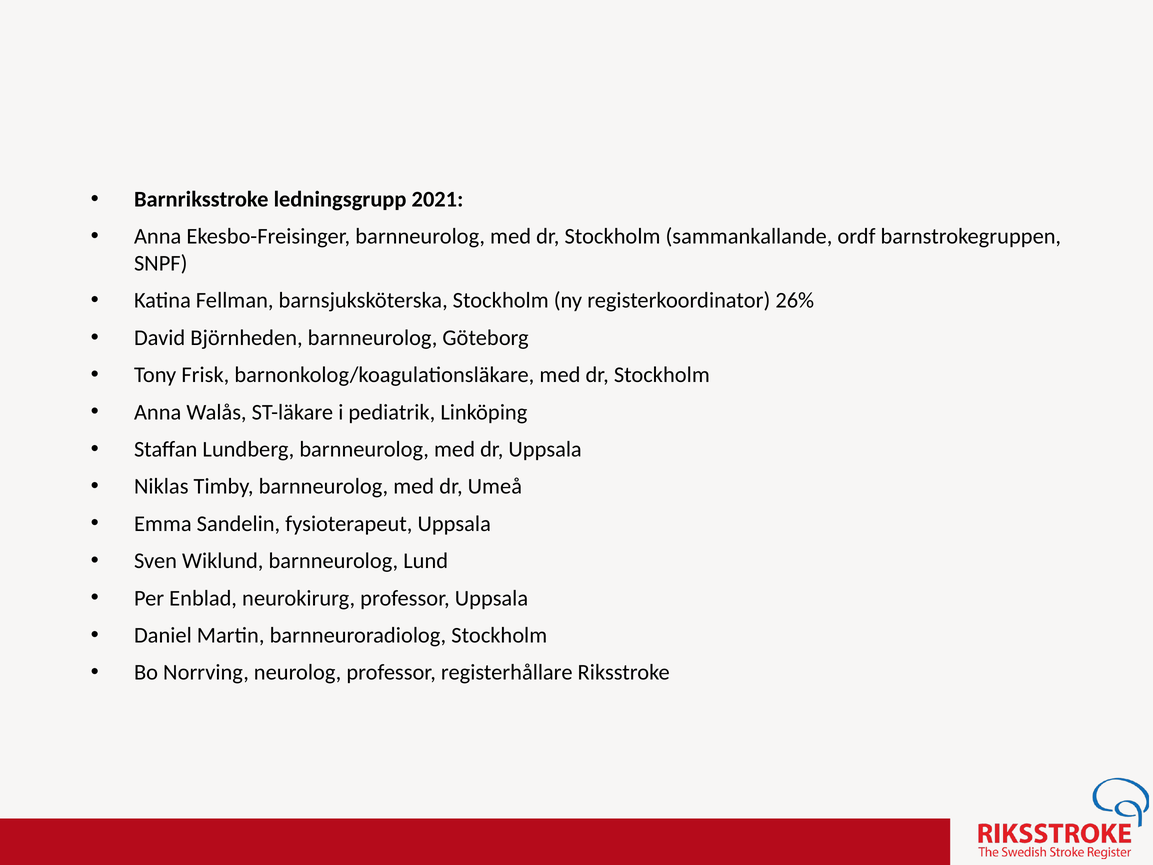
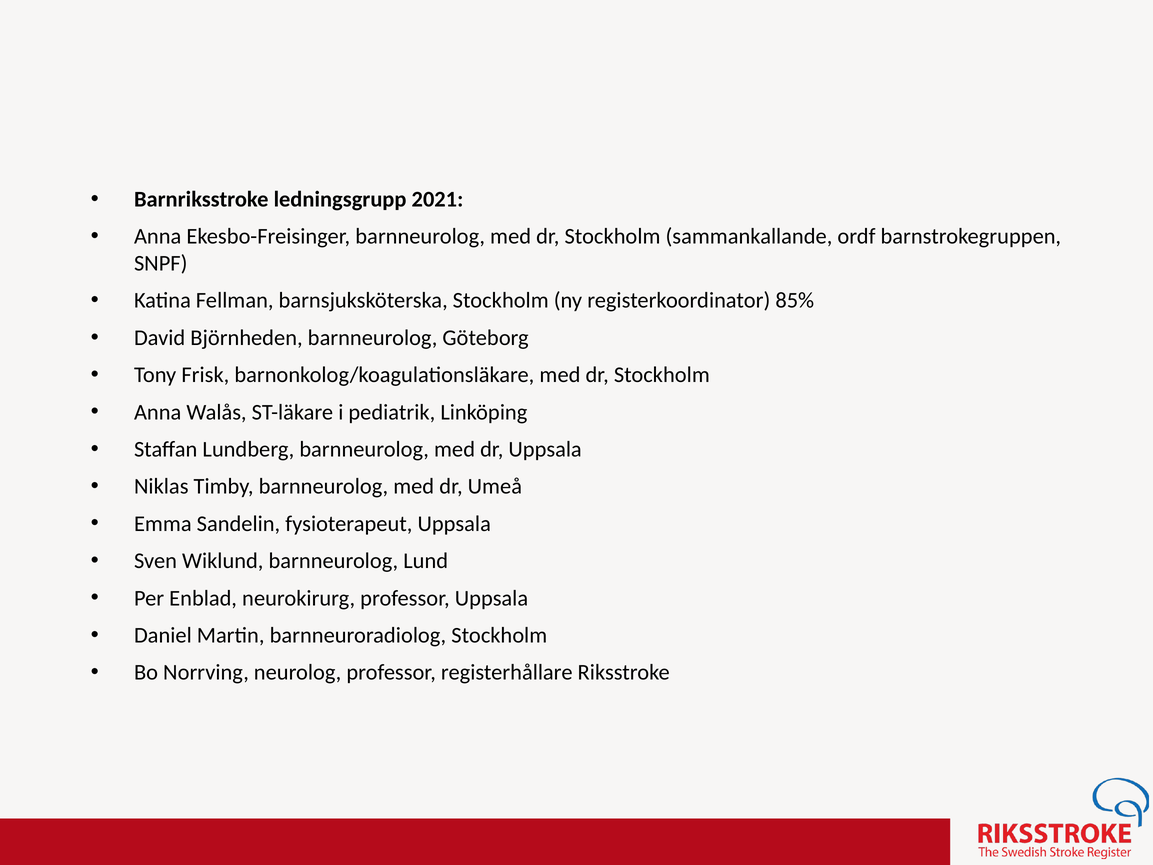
26%: 26% -> 85% (795, 301)
